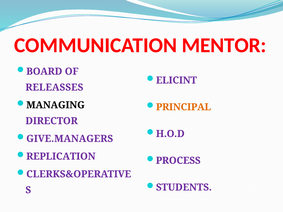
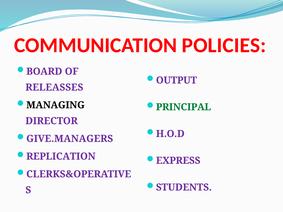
MENTOR: MENTOR -> POLICIES (224, 45)
ELICINT: ELICINT -> OUTPUT (176, 80)
PRINCIPAL colour: orange -> green (183, 107)
PROCESS: PROCESS -> EXPRESS (178, 161)
